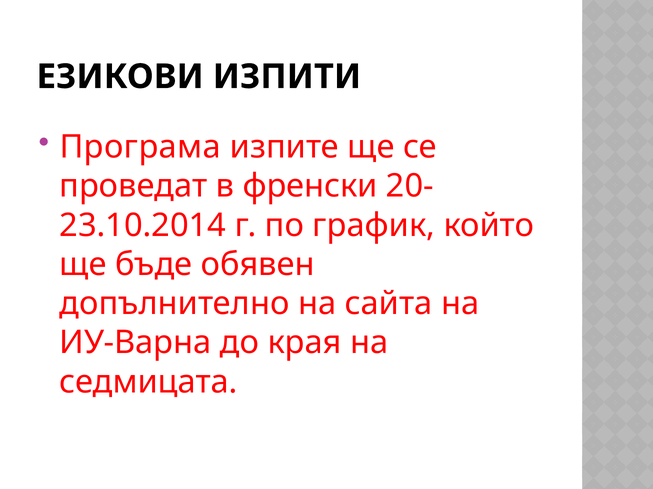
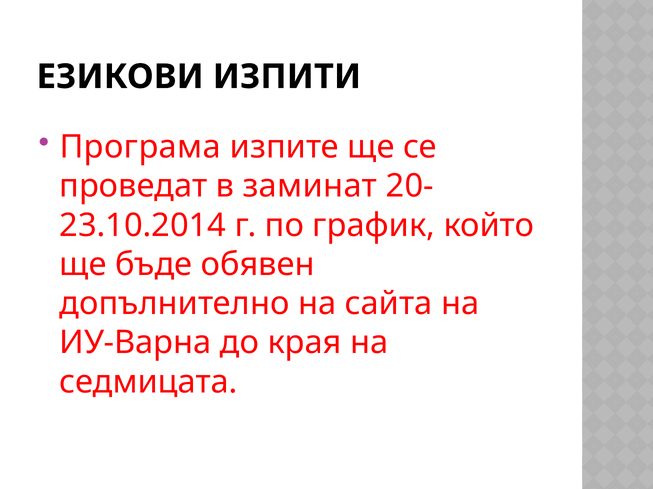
френски: френски -> заминат (310, 186)
